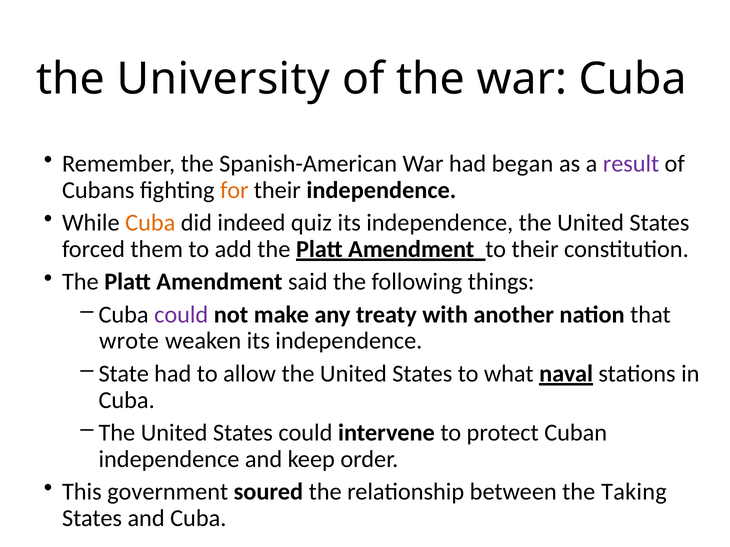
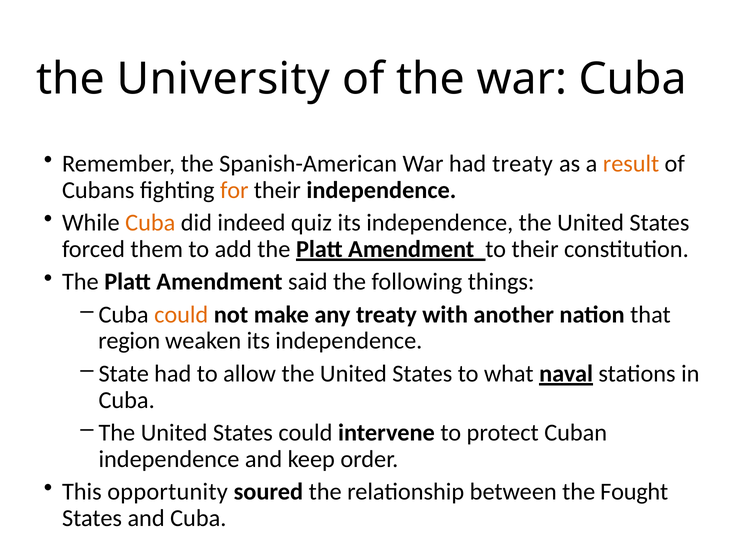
had began: began -> treaty (522, 164)
result colour: purple -> orange (631, 164)
could colour: purple -> orange (181, 315)
wrote: wrote -> region (129, 341)
government: government -> opportunity (168, 492)
Taking: Taking -> Fought (634, 492)
